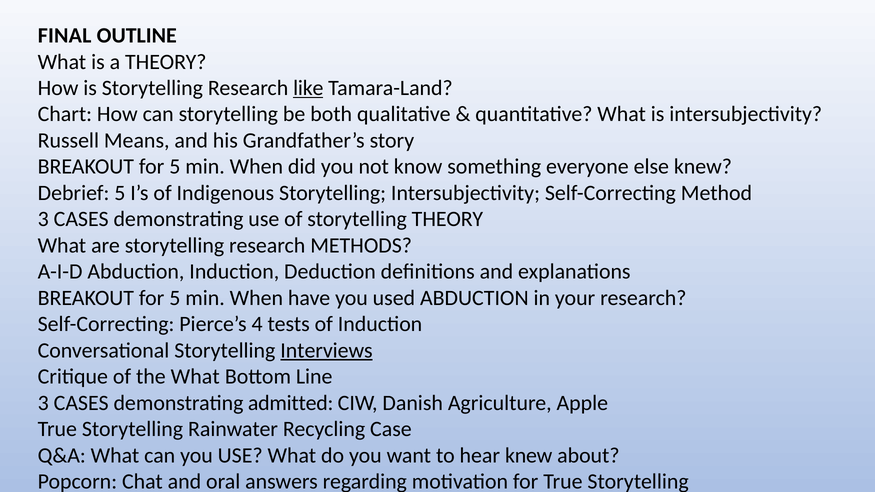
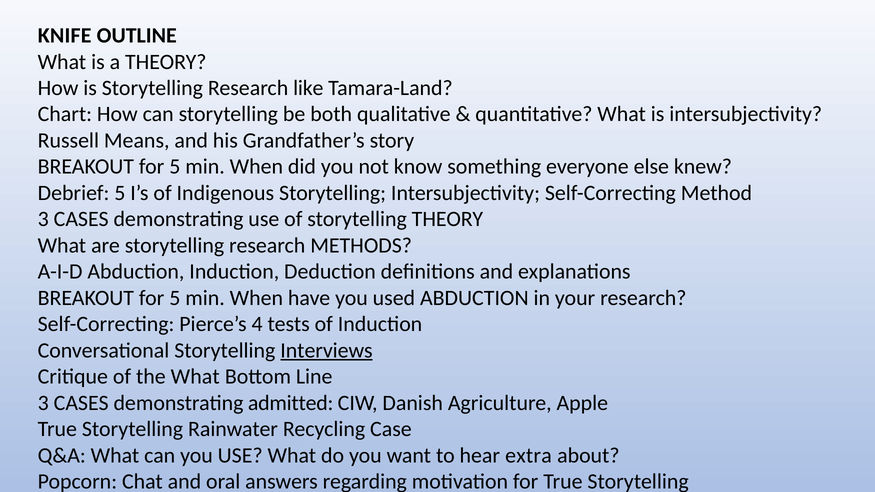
FINAL: FINAL -> KNIFE (65, 36)
like underline: present -> none (308, 88)
hear knew: knew -> extra (528, 456)
